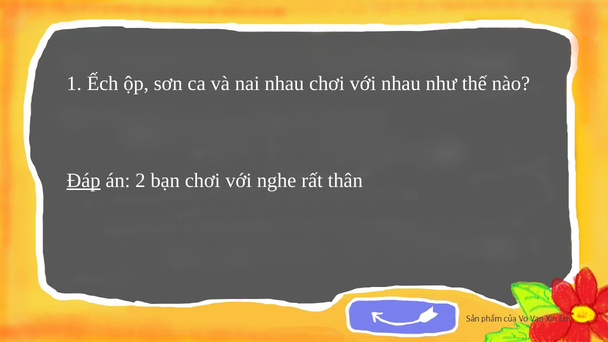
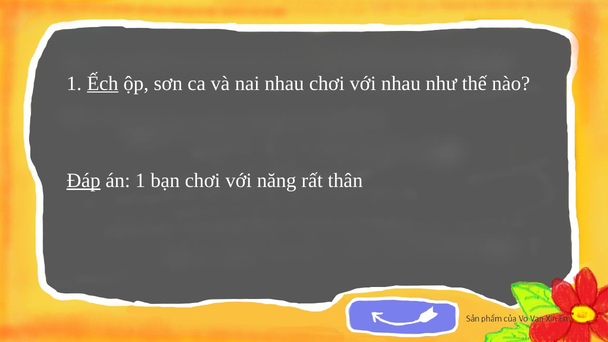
Ếch underline: none -> present (103, 83)
án 2: 2 -> 1 (140, 180)
nghe: nghe -> năng (277, 180)
